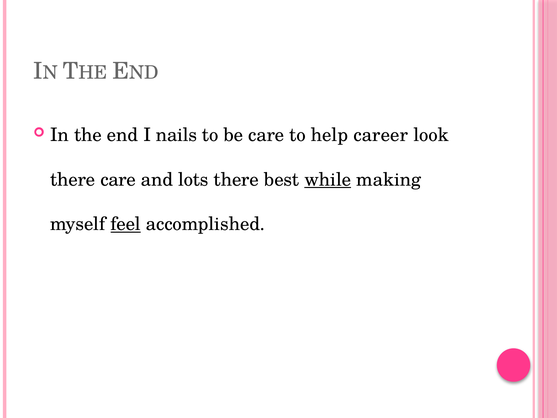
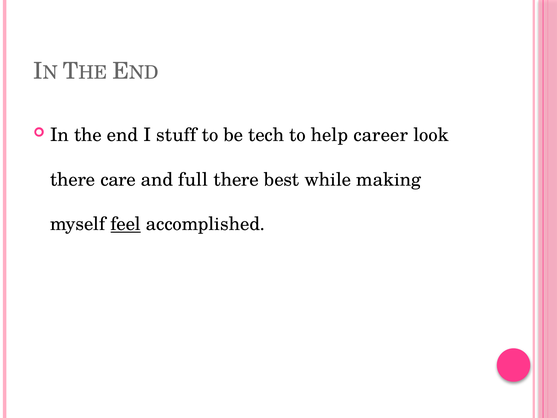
nails: nails -> stuff (176, 135)
be care: care -> tech (266, 135)
lots: lots -> full (193, 180)
while underline: present -> none (328, 180)
